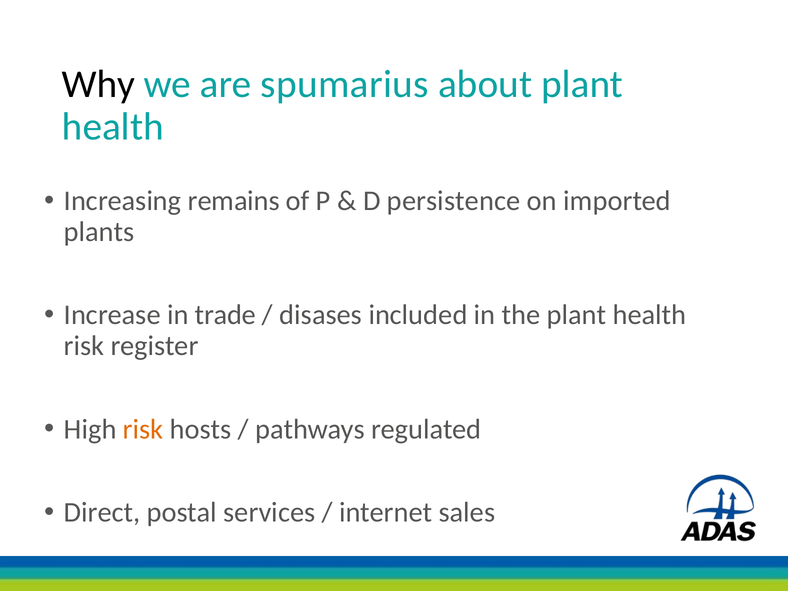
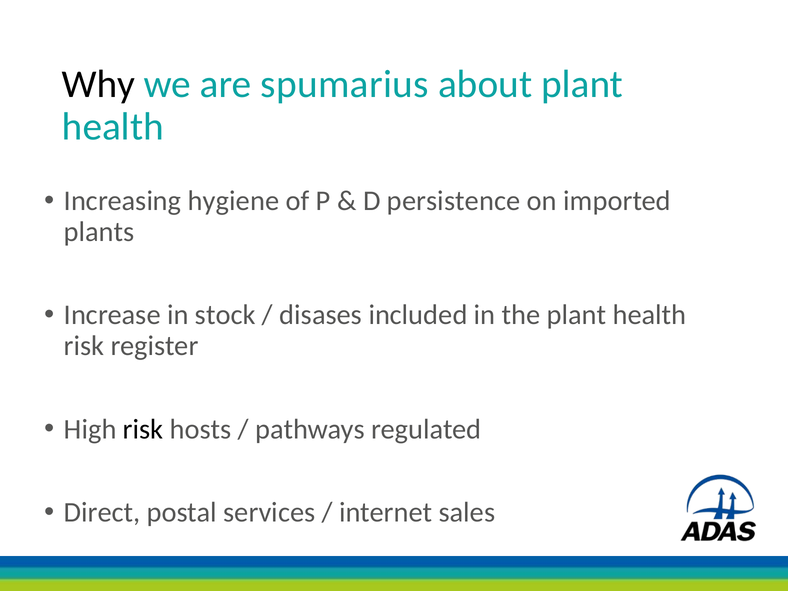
remains: remains -> hygiene (234, 201)
trade: trade -> stock (225, 315)
risk colour: orange -> black (143, 429)
